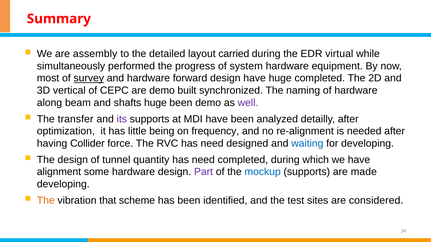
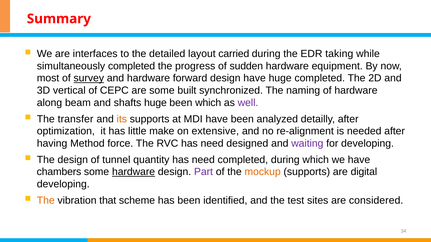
assembly: assembly -> interfaces (95, 54)
virtual: virtual -> taking (339, 54)
simultaneously performed: performed -> completed (132, 66)
system: system -> sudden (246, 66)
are demo: demo -> some (162, 91)
been demo: demo -> which (208, 103)
its colour: purple -> orange (122, 119)
being: being -> make (162, 131)
frequency: frequency -> extensive (215, 131)
Collider: Collider -> Method (87, 144)
waiting colour: blue -> purple (307, 144)
alignment: alignment -> chambers (59, 172)
hardware underline: none -> present (134, 172)
mockup colour: blue -> orange (263, 172)
made: made -> digital (364, 172)
